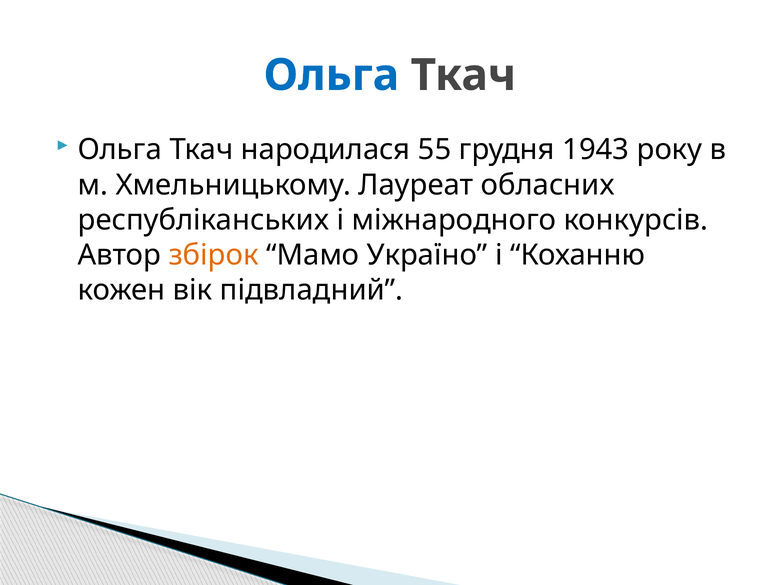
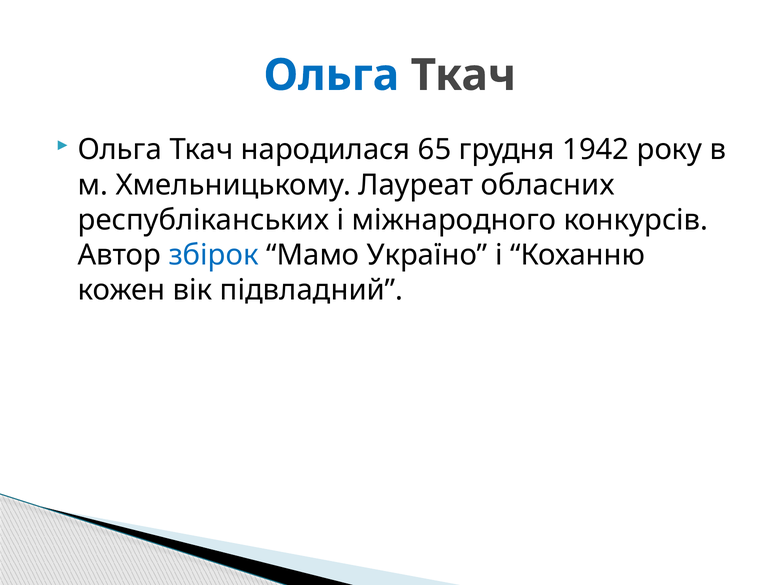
55: 55 -> 65 (435, 150)
1943: 1943 -> 1942 (596, 150)
збірок colour: orange -> blue (214, 255)
